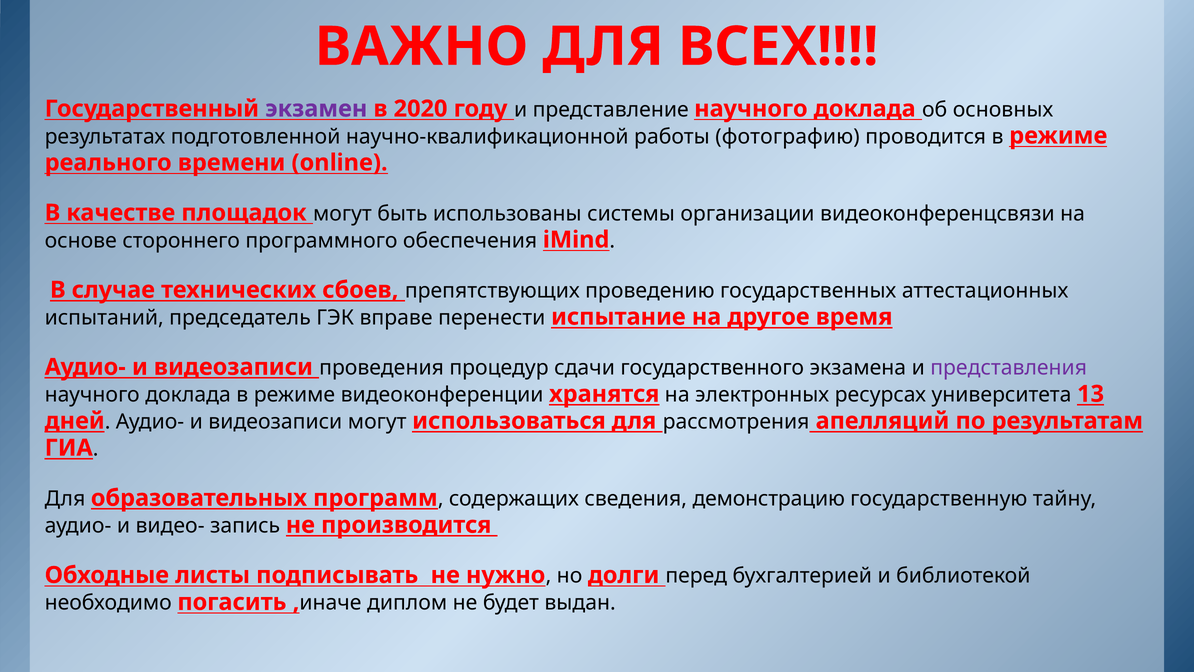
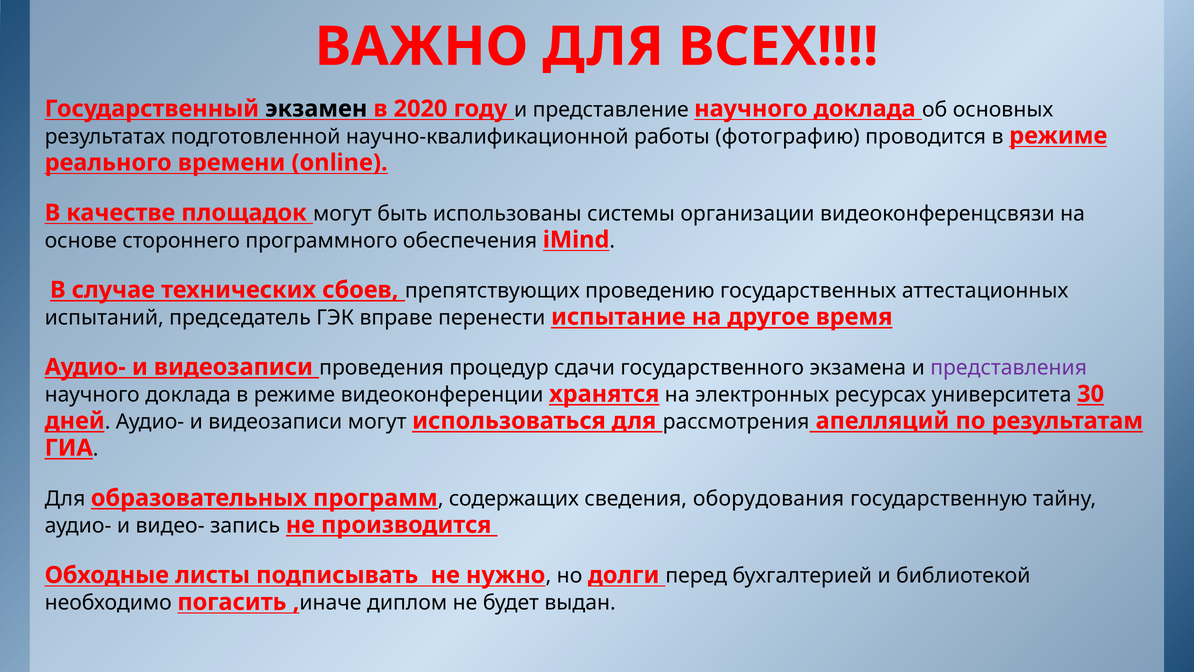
экзамен colour: purple -> black (316, 109)
13: 13 -> 30 (1091, 394)
демонстрацию: демонстрацию -> оборудования (769, 499)
